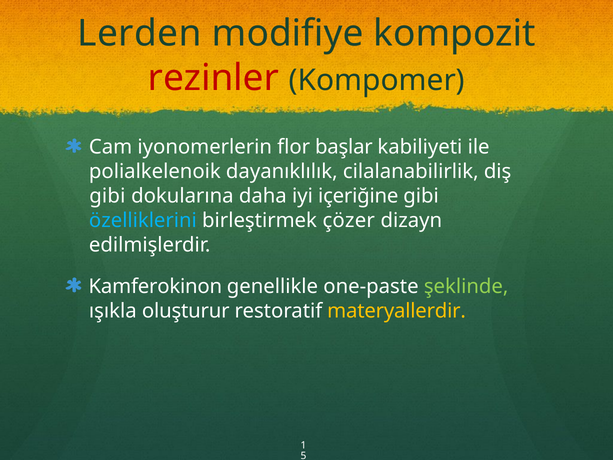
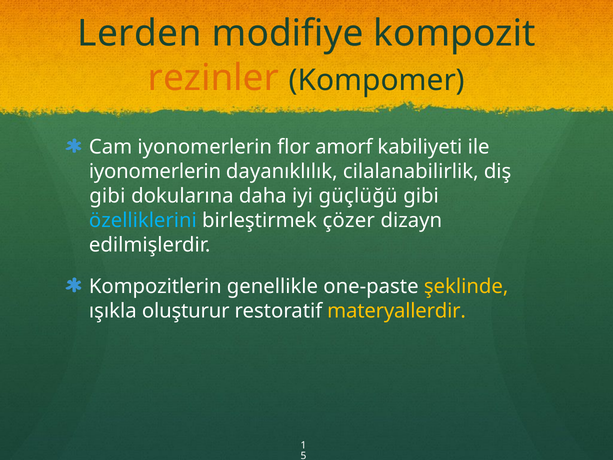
rezinler colour: red -> orange (213, 78)
başlar: başlar -> amorf (344, 147)
polialkelenoik: polialkelenoik -> iyonomerlerin (155, 172)
içeriğine: içeriğine -> güçlüğü (358, 196)
Kamferokinon: Kamferokinon -> Kompozitlerin (155, 286)
şeklinde colour: light green -> yellow (466, 286)
